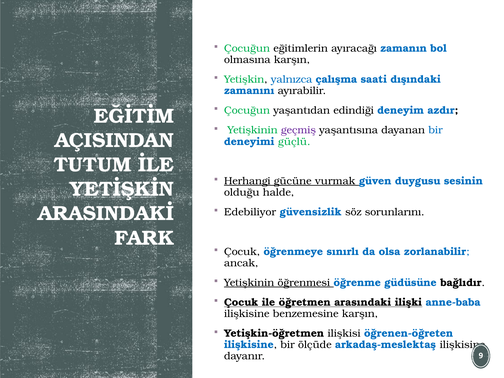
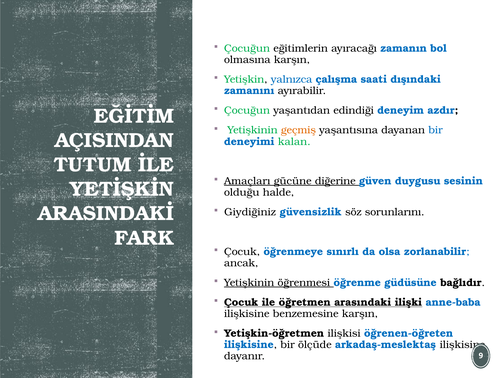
geçmiş colour: purple -> orange (298, 130)
güçlü: güçlü -> kalan (294, 142)
Herhangi: Herhangi -> Amaçları (247, 181)
vurmak: vurmak -> diğerine (335, 181)
Edebiliyor: Edebiliyor -> Giydiğiniz (250, 212)
